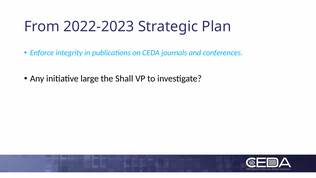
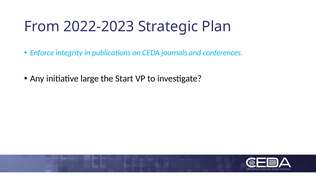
Shall: Shall -> Start (124, 78)
